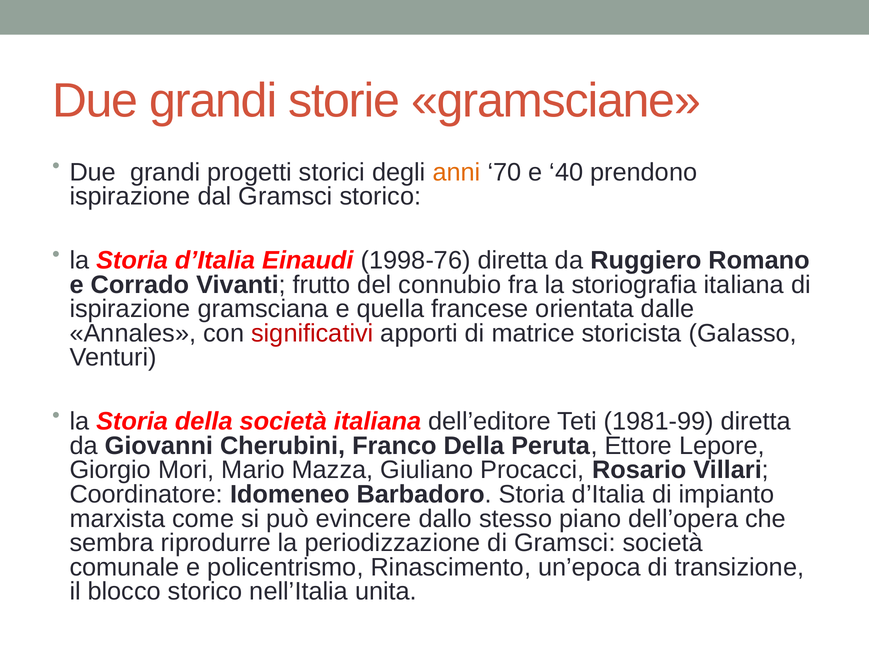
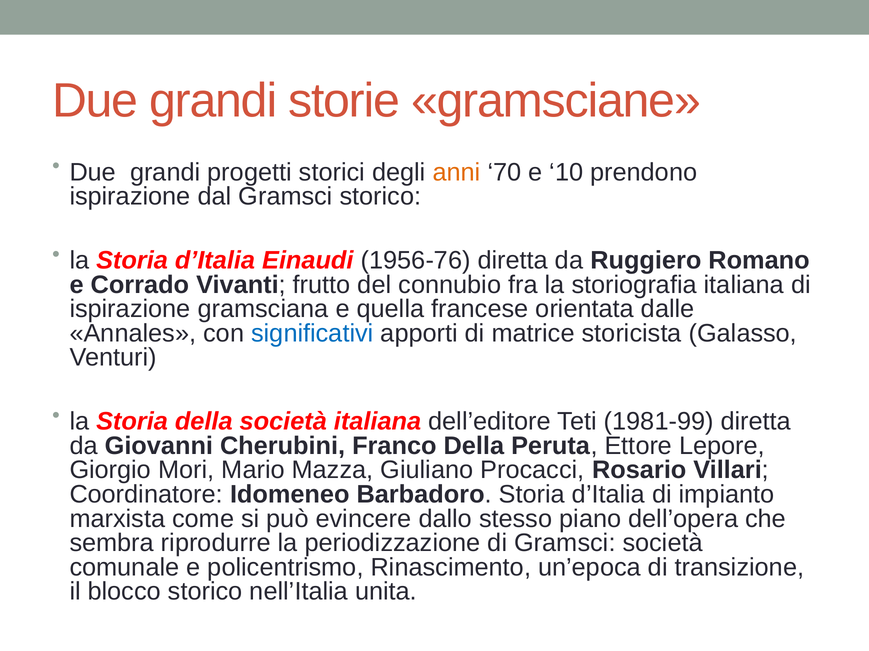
40: 40 -> 10 (566, 172)
1998-76: 1998-76 -> 1956-76 (416, 261)
significativi colour: red -> blue (312, 334)
